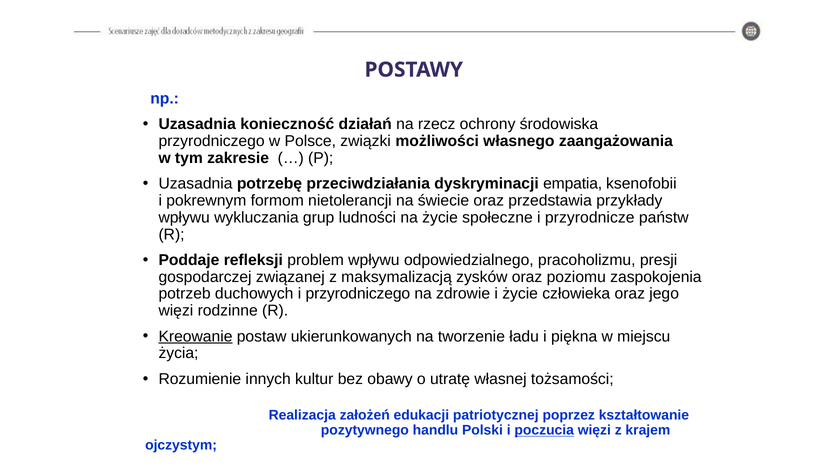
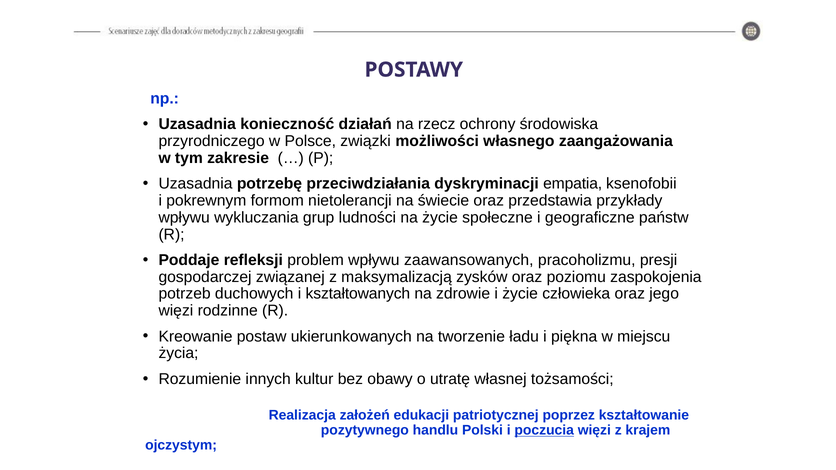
przyrodnicze: przyrodnicze -> geograficzne (590, 218)
odpowiedzialnego: odpowiedzialnego -> zaawansowanych (469, 260)
i przyrodniczego: przyrodniczego -> kształtowanych (358, 294)
Kreowanie underline: present -> none (195, 337)
